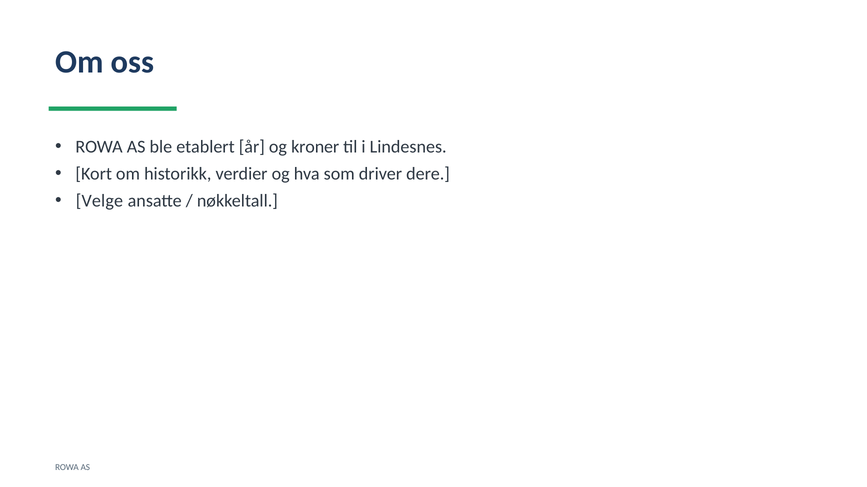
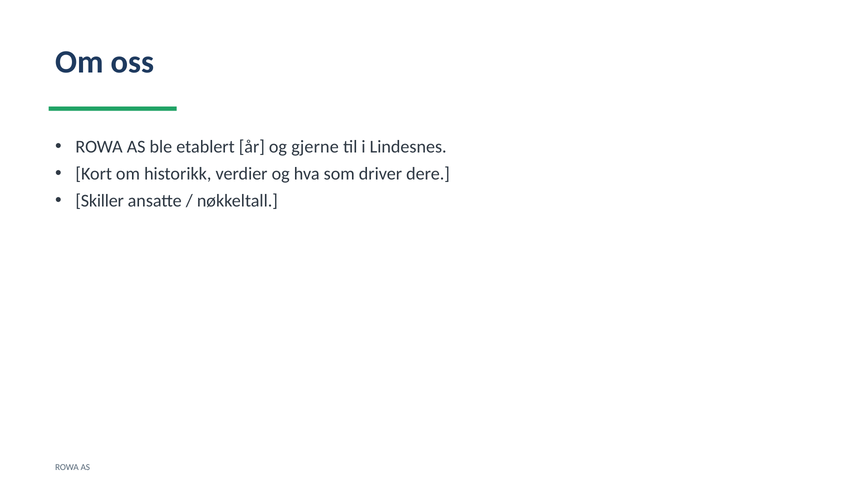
kroner: kroner -> gjerne (315, 147)
Velge: Velge -> Skiller (100, 201)
